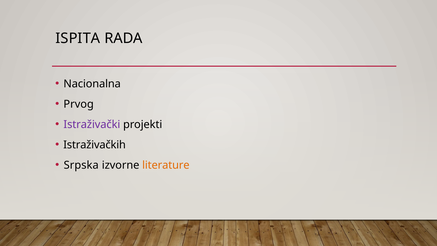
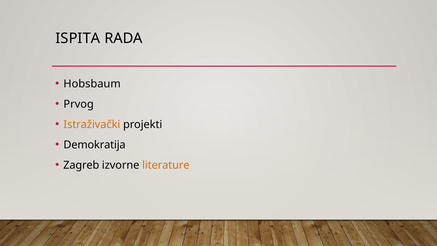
Nacionalna: Nacionalna -> Hobsbaum (92, 84)
Istraživački colour: purple -> orange (92, 124)
Istraživačkih: Istraživačkih -> Demokratija (95, 145)
Srpska: Srpska -> Zagreb (81, 165)
